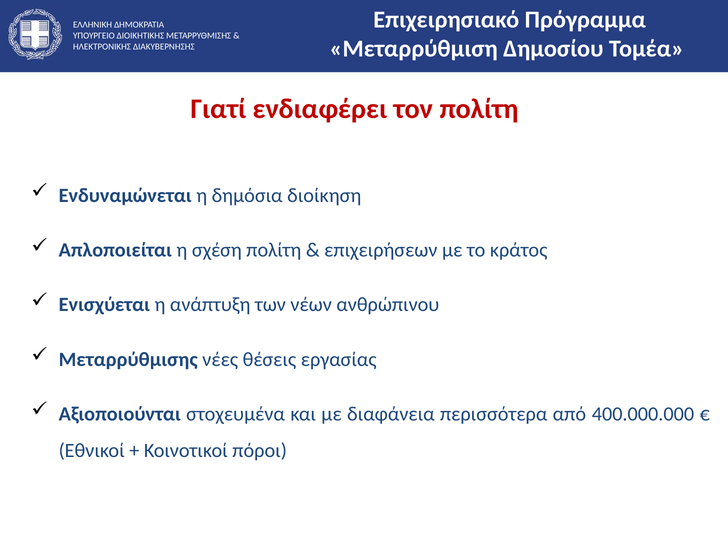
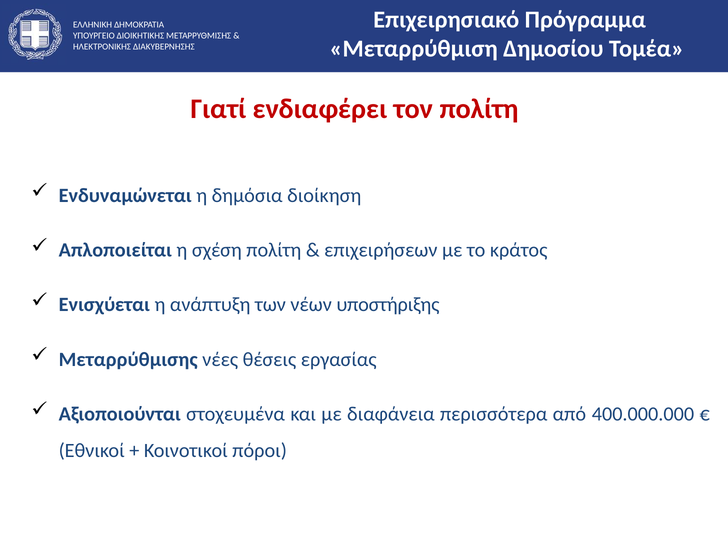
ανθρώπινου: ανθρώπινου -> υποστήριξης (388, 305)
